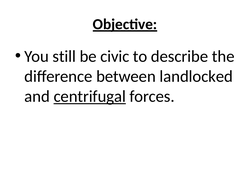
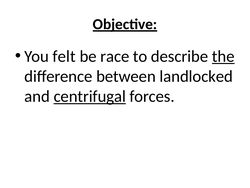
still: still -> felt (64, 56)
civic: civic -> race (115, 56)
the underline: none -> present (223, 56)
